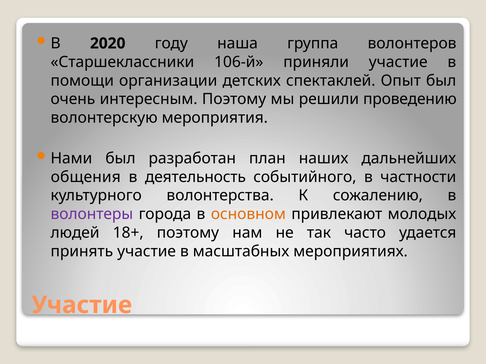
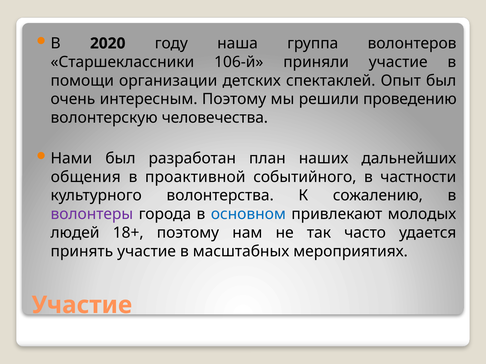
мероприятия: мероприятия -> человечества (215, 118)
деятельность: деятельность -> проактивной (195, 177)
основном colour: orange -> blue (248, 214)
